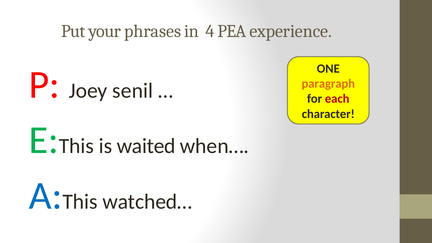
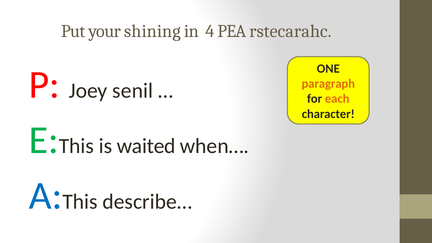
phrases: phrases -> shining (153, 31)
experience: experience -> rstecarahc (290, 31)
each colour: red -> orange (337, 99)
watched…: watched… -> describe… (147, 202)
